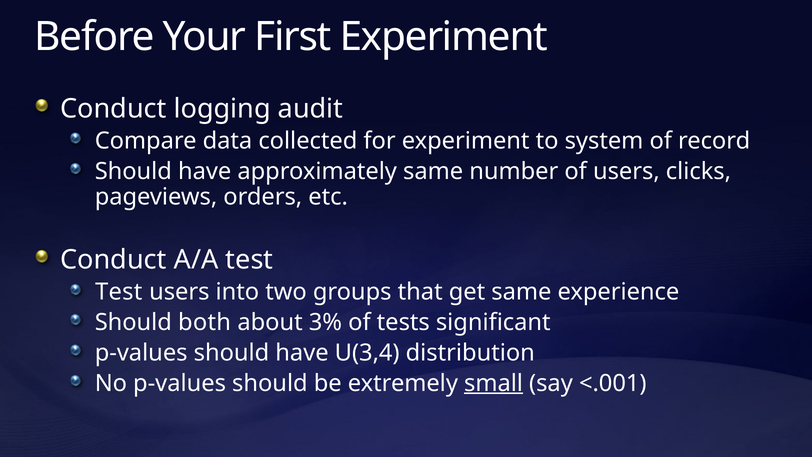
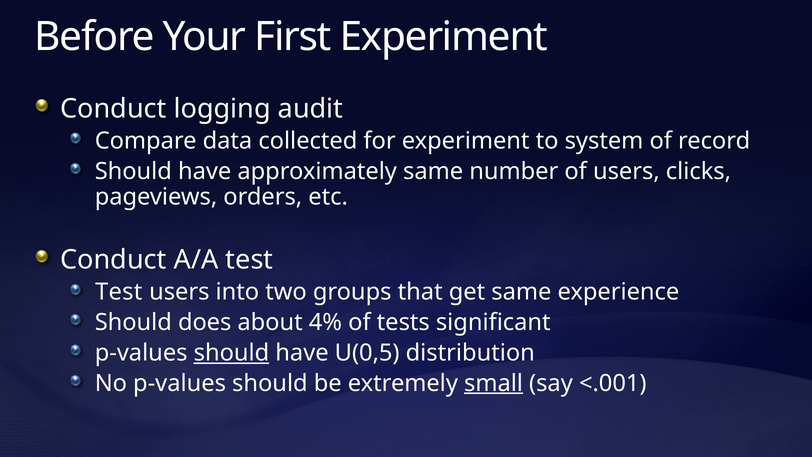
both: both -> does (205, 322)
3%: 3% -> 4% (325, 322)
should underline: none -> present (231, 353)
U(3,4: U(3,4 -> U(0,5 (367, 353)
